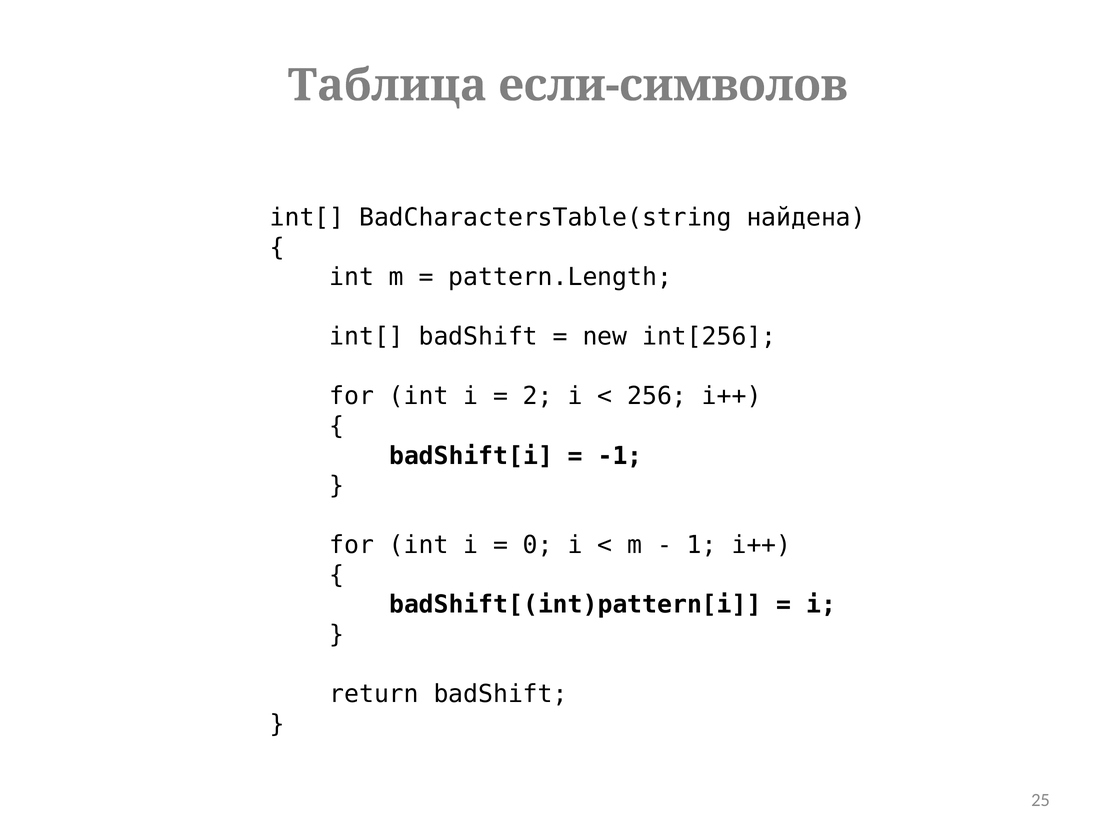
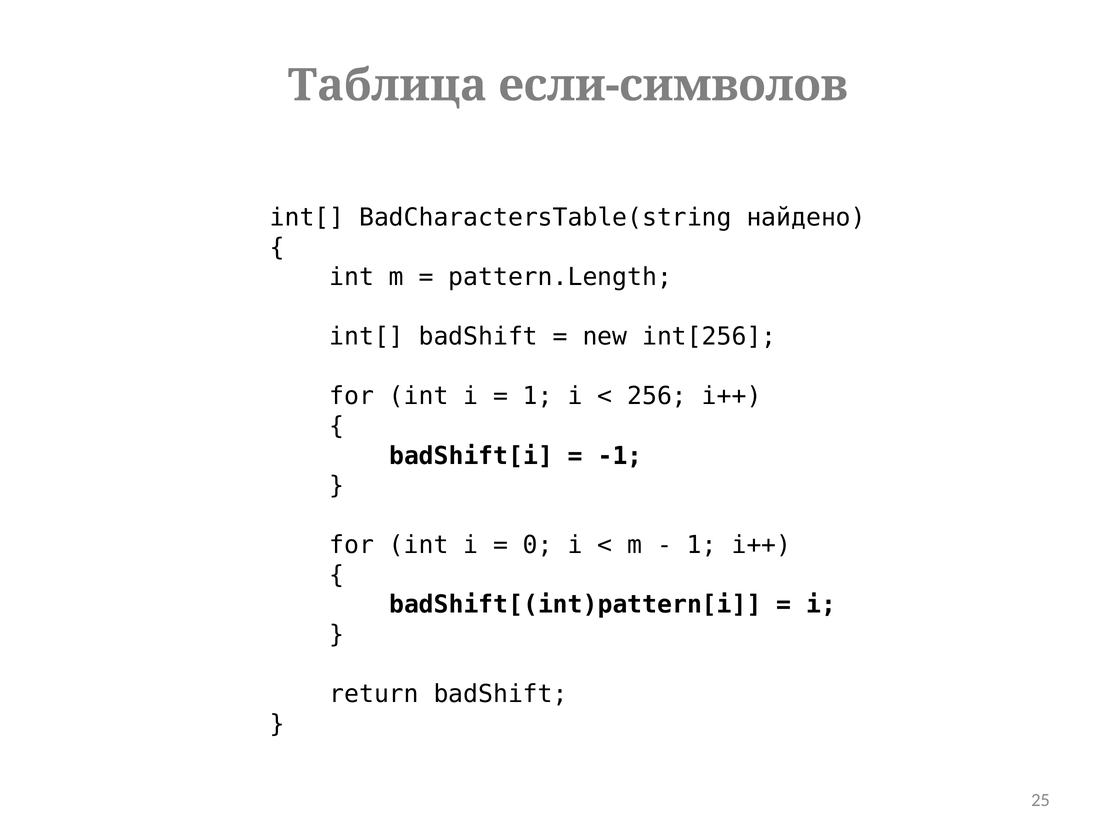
найдена: найдена -> найдено (806, 218)
2: 2 -> 1 (538, 396)
